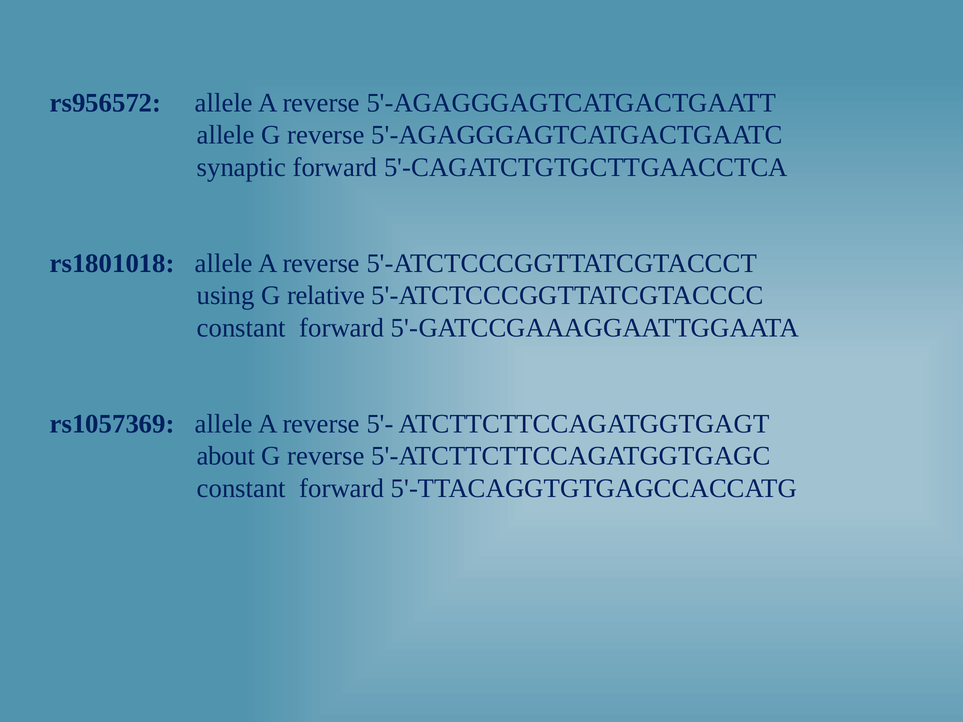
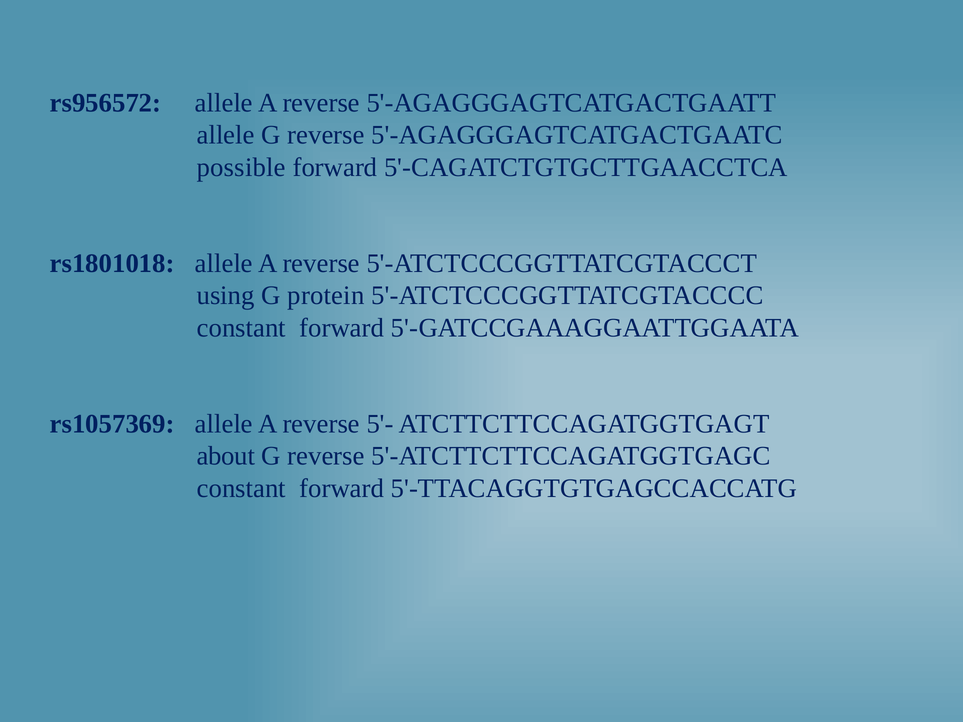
synaptic: synaptic -> possible (241, 167)
relative: relative -> protein (326, 296)
